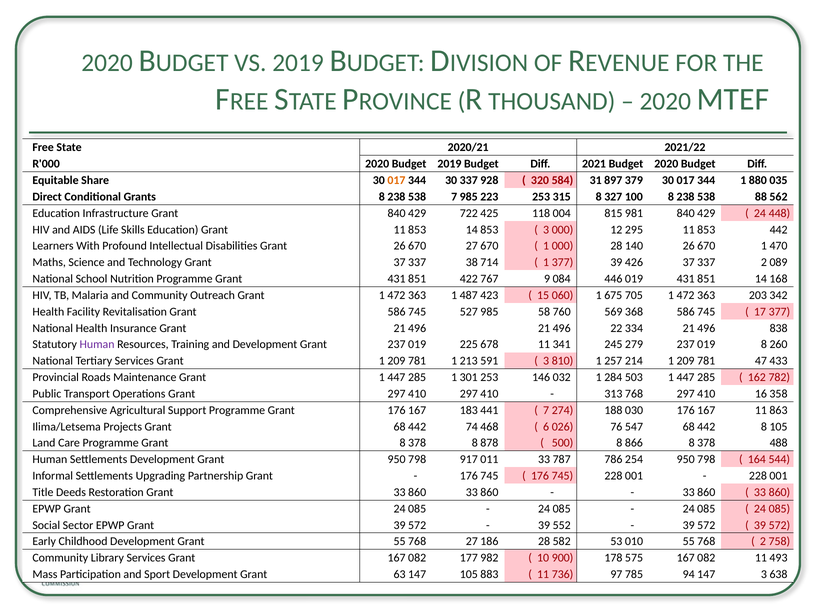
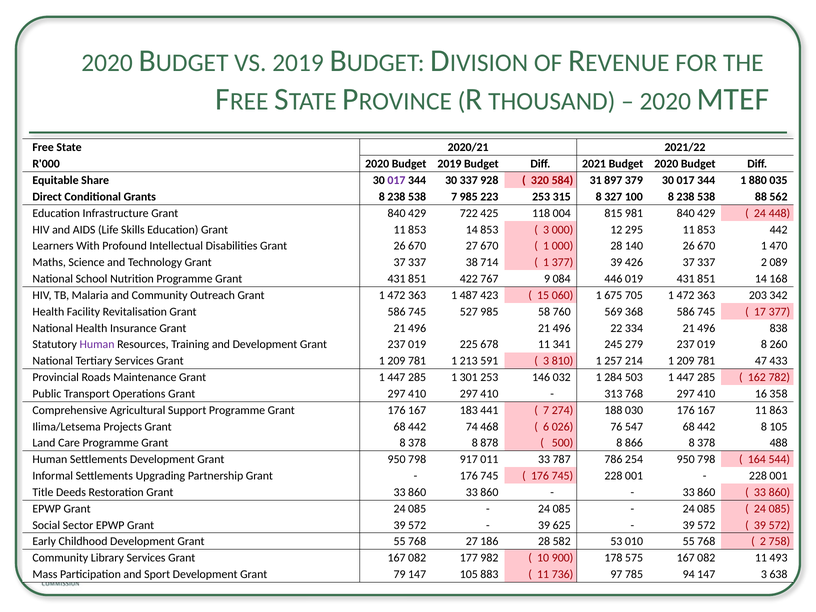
017 colour: orange -> purple (396, 180)
552: 552 -> 625 (562, 525)
63: 63 -> 79 (400, 574)
